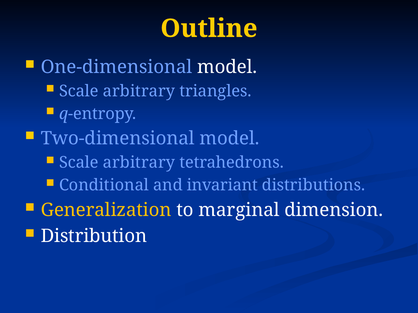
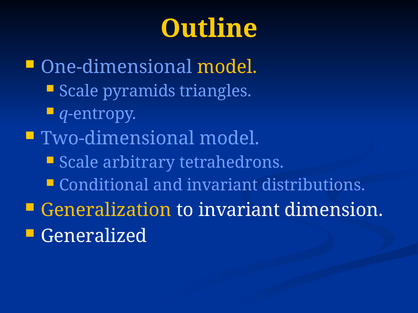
model colour: white -> yellow (227, 67)
arbitrary: arbitrary -> pyramids (139, 91)
to marginal: marginal -> invariant (239, 210)
Distribution: Distribution -> Generalized (94, 236)
